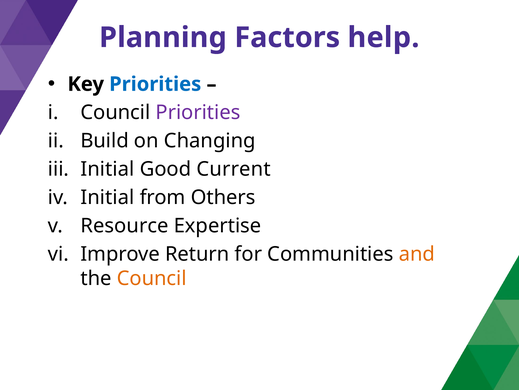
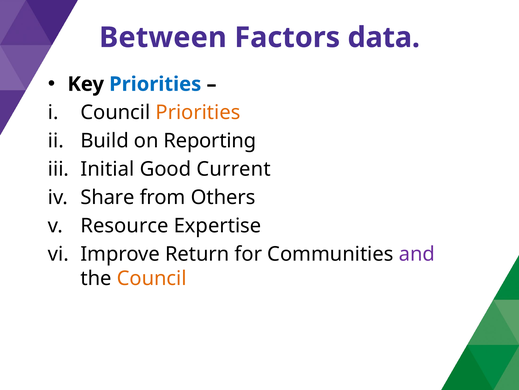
Planning: Planning -> Between (163, 37)
help: help -> data (384, 37)
Priorities colour: purple -> orange (198, 112)
Changing: Changing -> Reporting (210, 141)
Initial: Initial -> Share (107, 197)
and colour: orange -> purple (417, 254)
